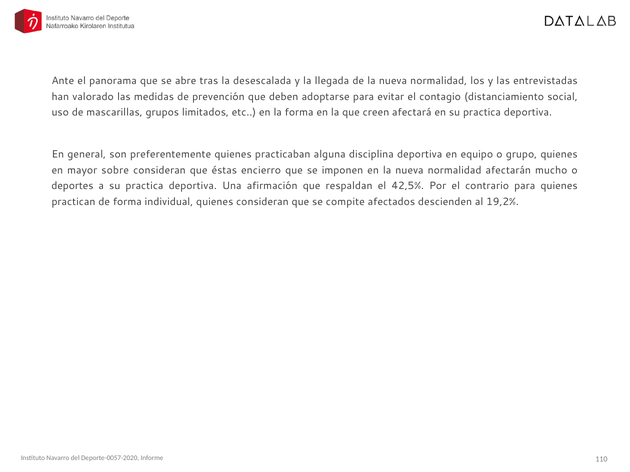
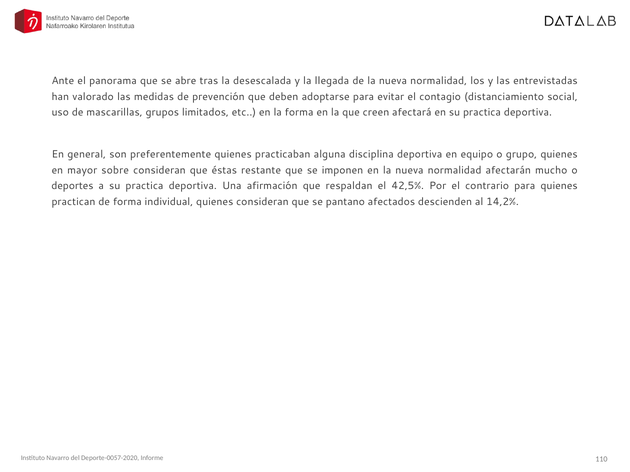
encierro: encierro -> restante (261, 170)
compite: compite -> pantano (345, 202)
19,2%: 19,2% -> 14,2% (503, 202)
